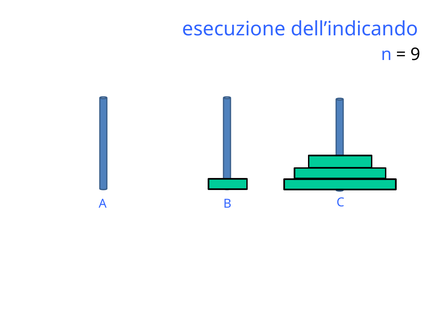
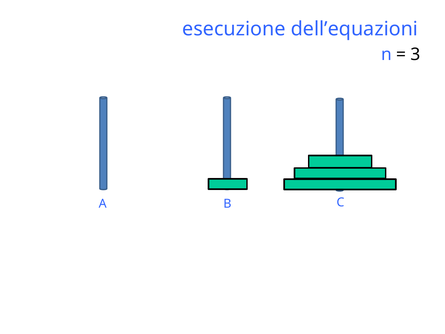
dell’indicando: dell’indicando -> dell’equazioni (354, 29)
9: 9 -> 3 (415, 54)
